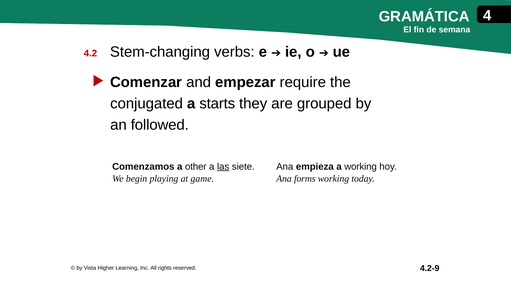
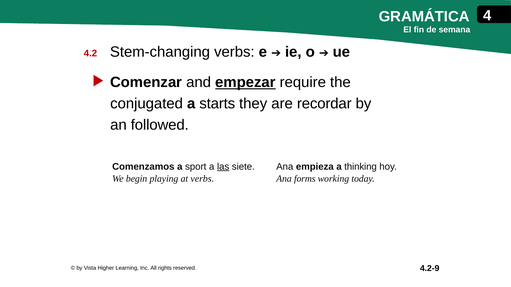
empezar underline: none -> present (245, 82)
grouped: grouped -> recordar (324, 104)
other: other -> sport (196, 167)
a working: working -> thinking (361, 167)
at game: game -> verbs (202, 179)
